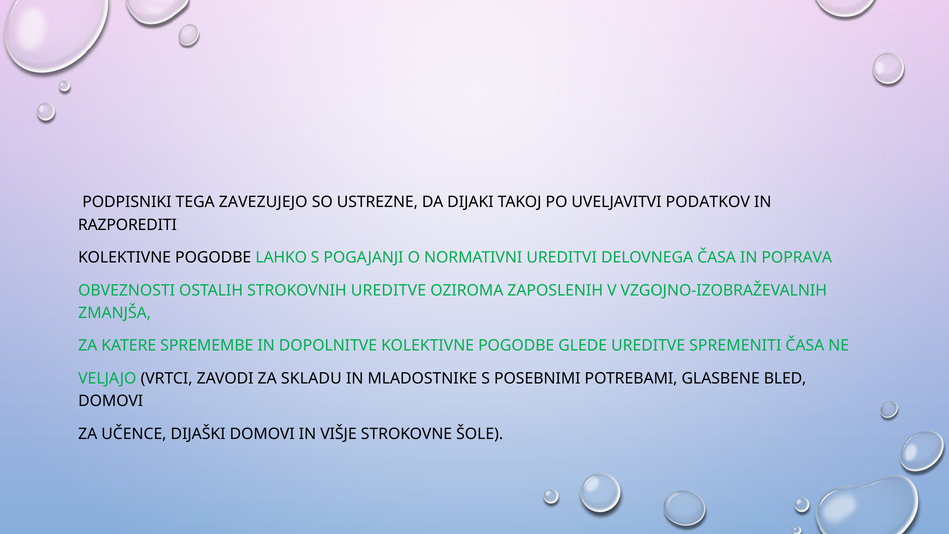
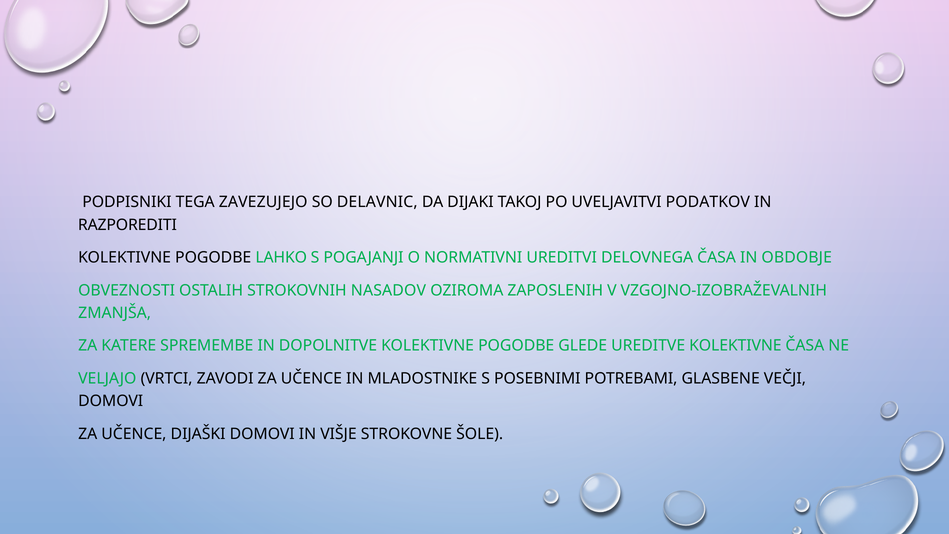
USTREZNE: USTREZNE -> DELAVNIC (377, 202)
POPRAVA: POPRAVA -> OBDOBJE (797, 258)
STROKOVNIH UREDITVE: UREDITVE -> NASADOV (388, 290)
UREDITVE SPREMENITI: SPREMENITI -> KOLEKTIVNE (735, 346)
ZAVODI ZA SKLADU: SKLADU -> UČENCE (311, 378)
BLED: BLED -> VEČJI (785, 378)
